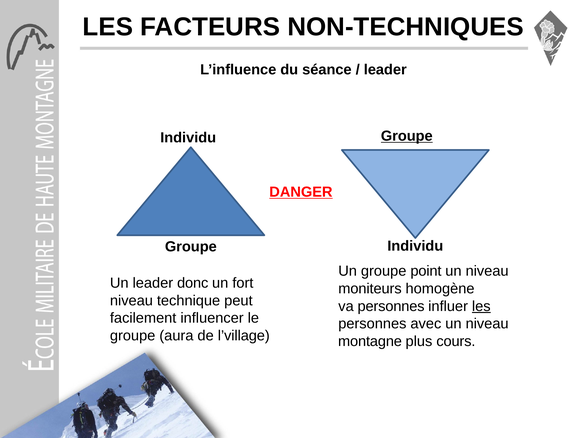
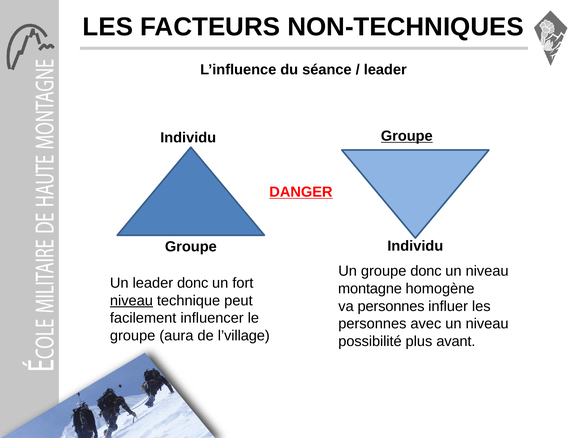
groupe point: point -> donc (426, 271)
moniteurs: moniteurs -> montagne (370, 289)
niveau underline: none -> present (131, 301)
les underline: present -> none (481, 306)
montagne: montagne -> possibilité (370, 341)
cours: cours -> avant (456, 341)
